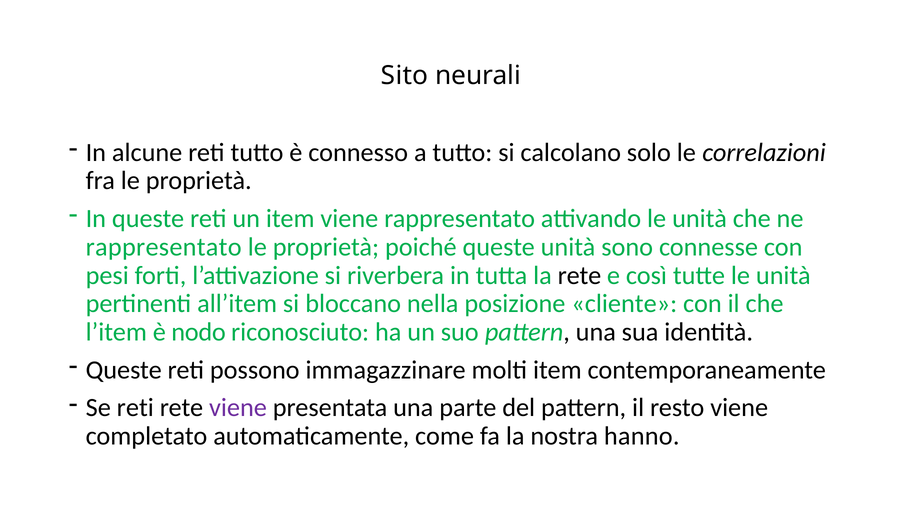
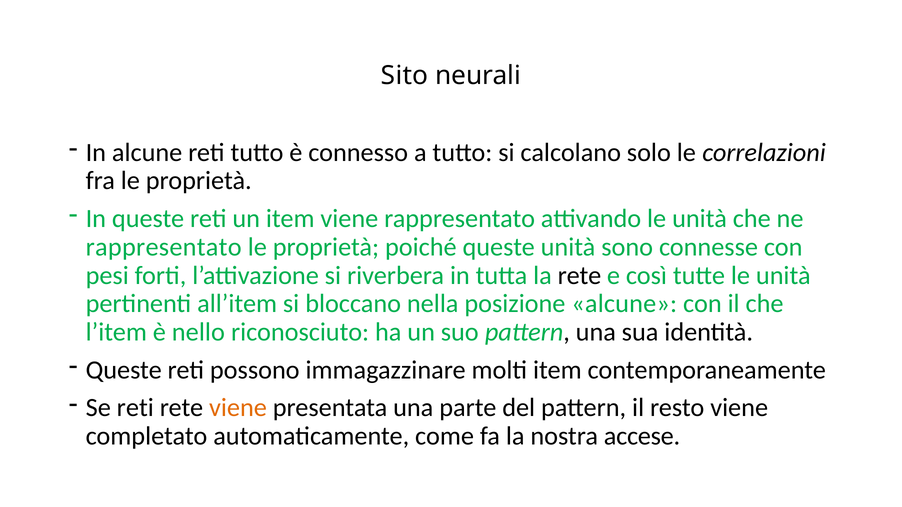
posizione cliente: cliente -> alcune (624, 304)
nodo: nodo -> nello (198, 332)
viene colour: purple -> orange (238, 408)
hanno: hanno -> accese (642, 436)
